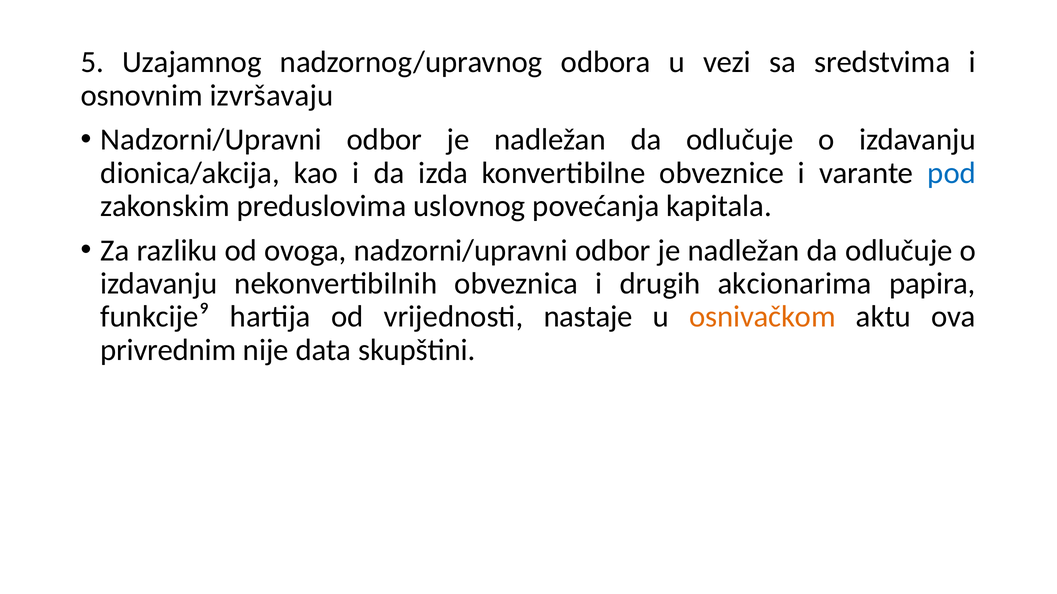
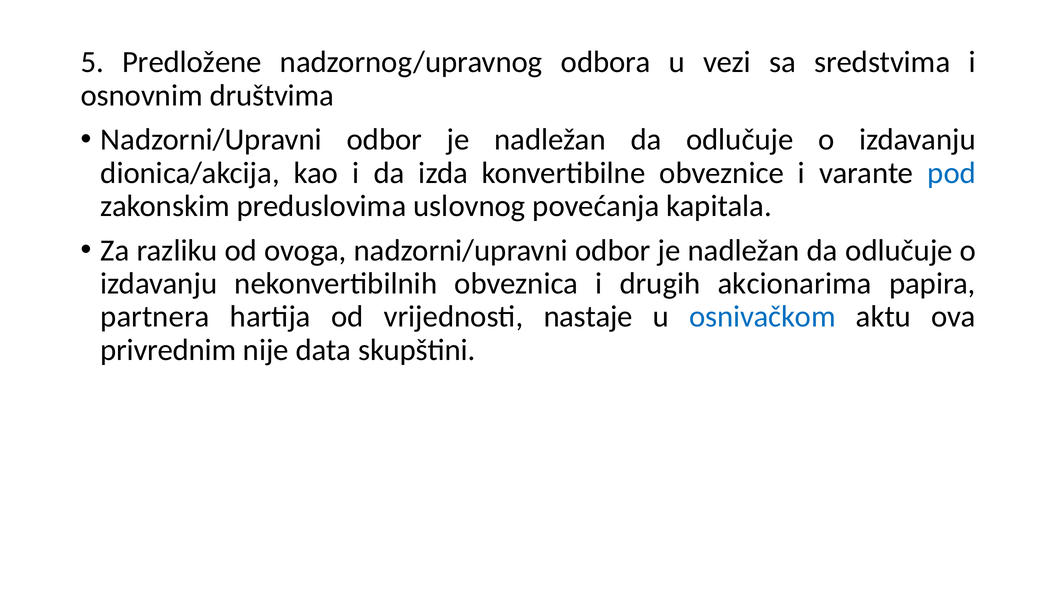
Uzajamnog: Uzajamnog -> Predložene (192, 62)
izvršavaju: izvršavaju -> društvima (272, 96)
funkcije⁹: funkcije⁹ -> partnera (155, 317)
osnivačkom colour: orange -> blue (762, 317)
